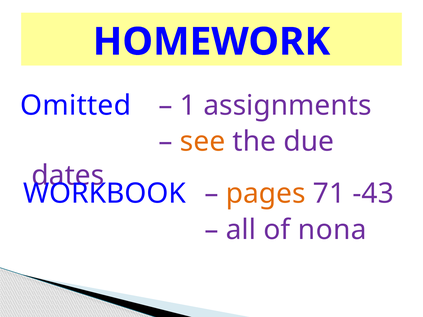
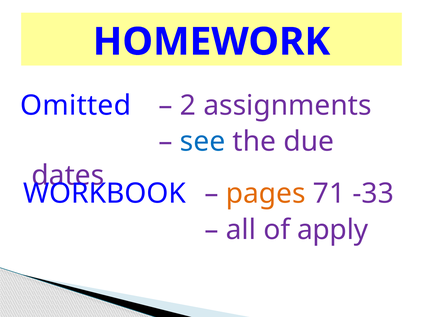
1: 1 -> 2 (188, 106)
see colour: orange -> blue (203, 142)
-43: -43 -> -33 (373, 194)
nona: nona -> apply (333, 230)
